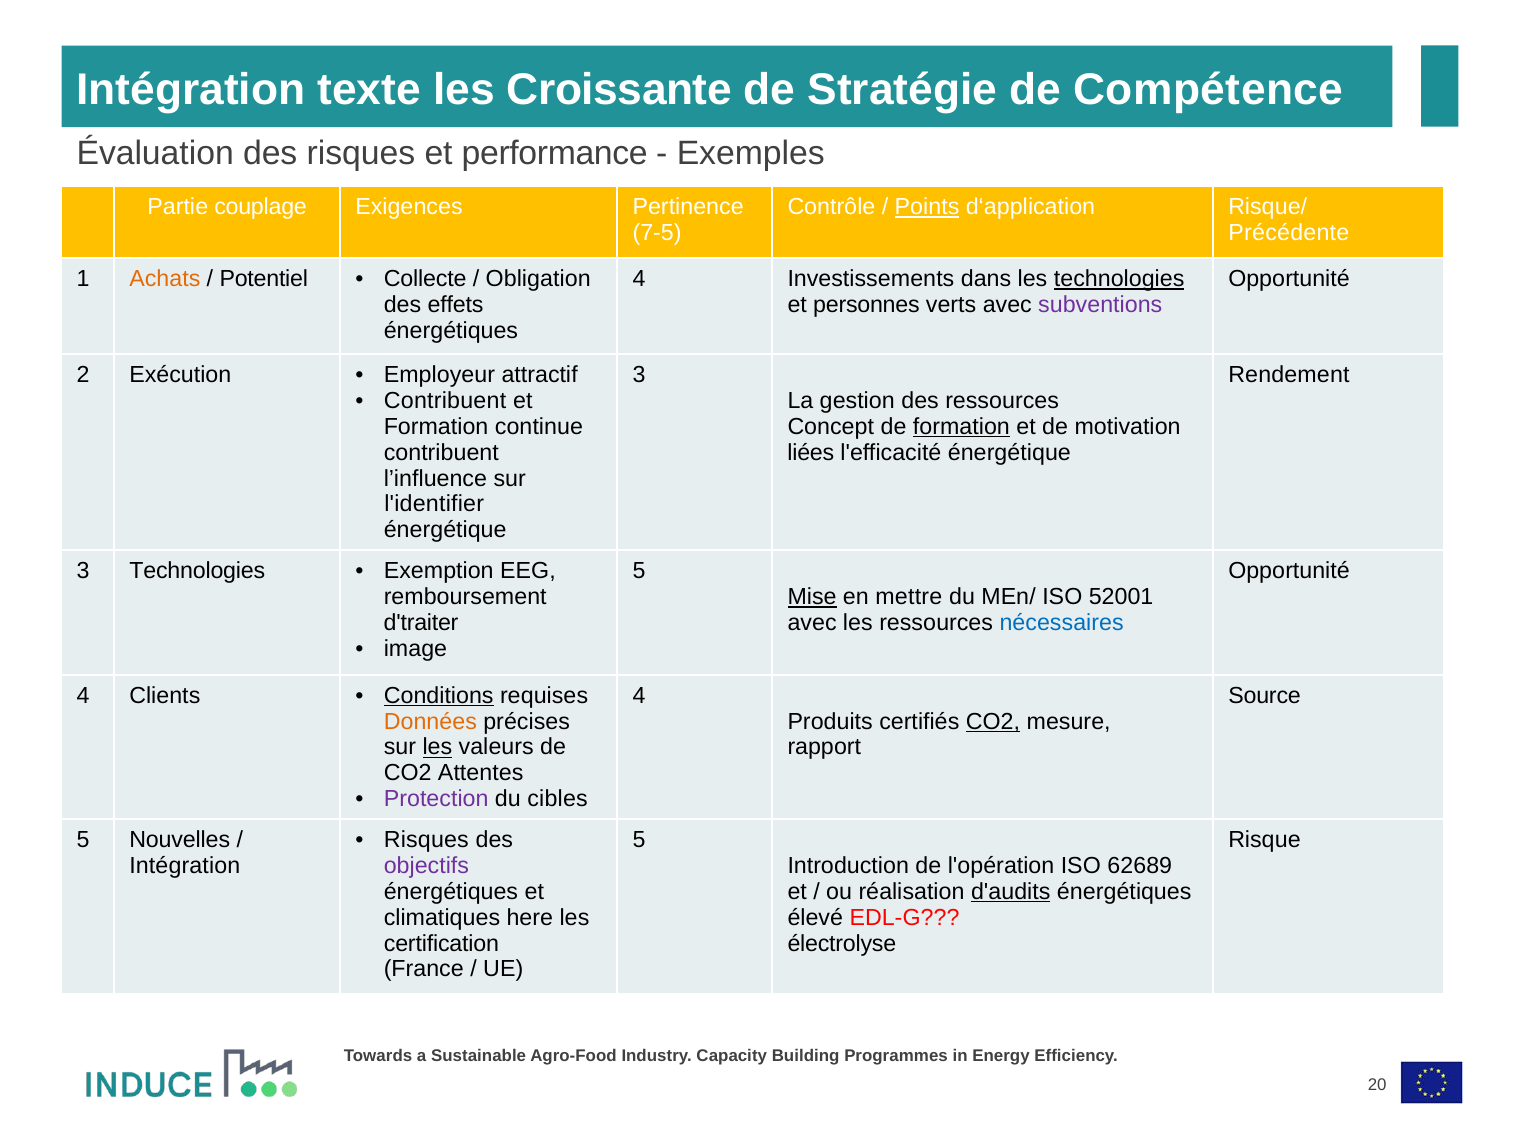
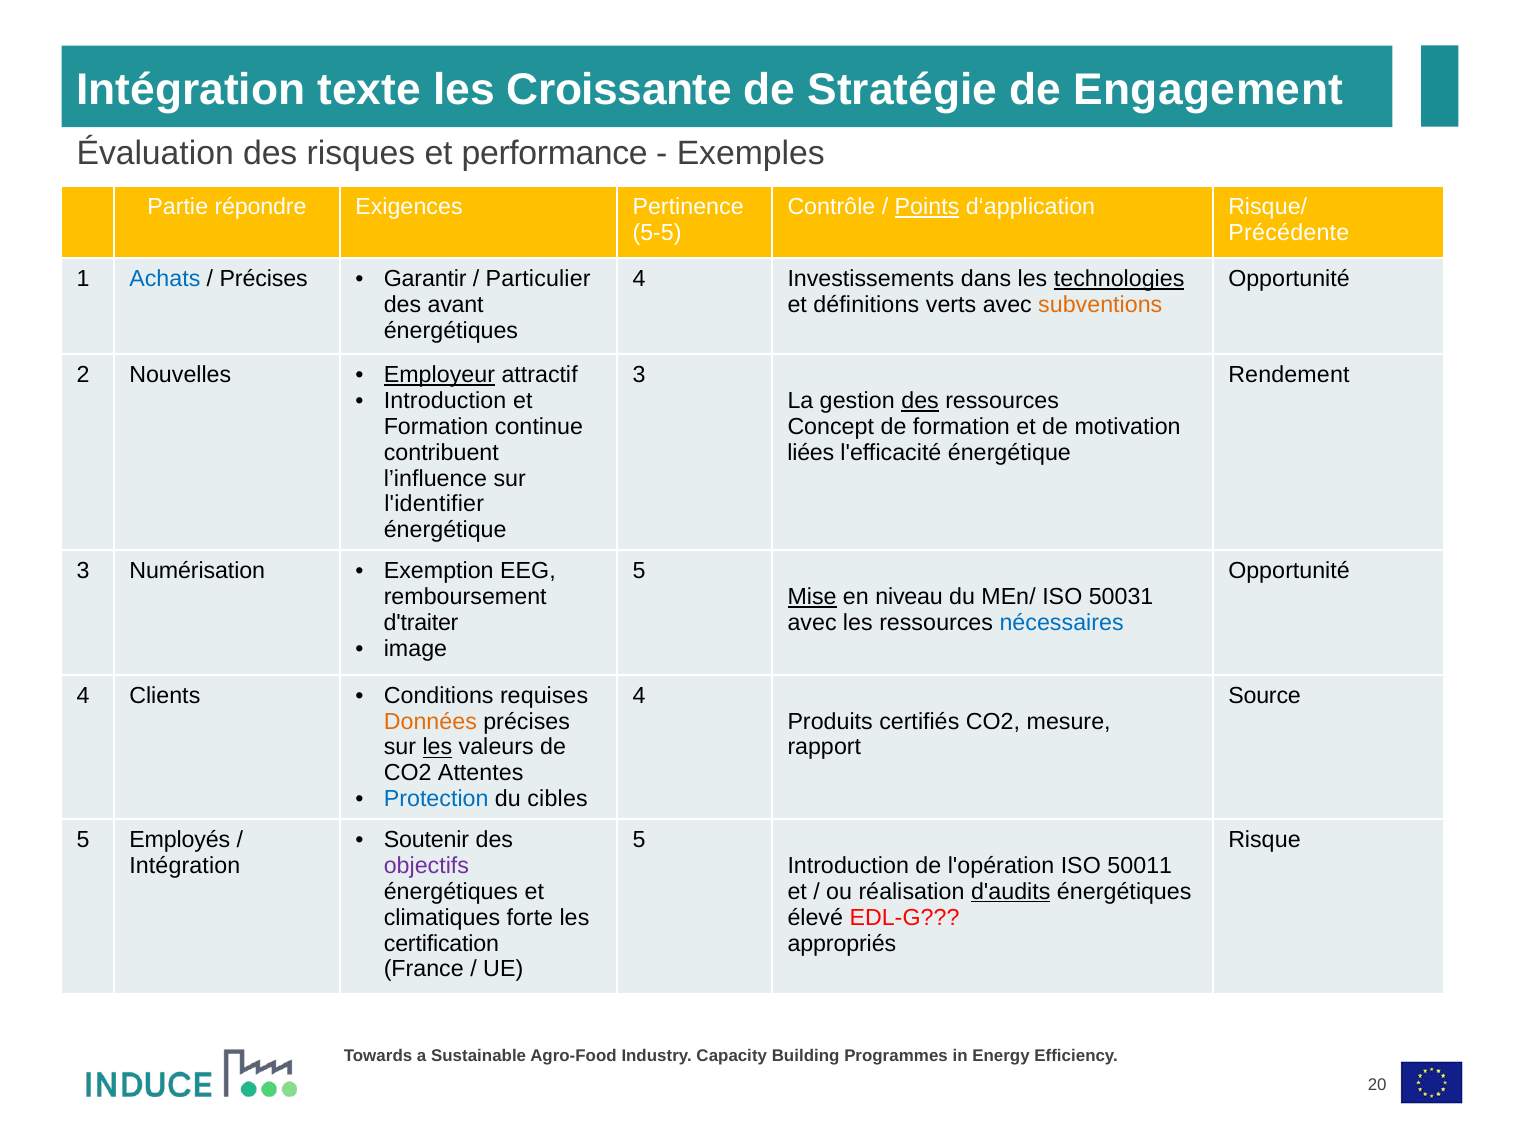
Compétence: Compétence -> Engagement (1208, 89)
couplage: couplage -> répondre (260, 207)
7-5: 7-5 -> 5-5 (657, 233)
Achats colour: orange -> blue (165, 279)
Potentiel: Potentiel -> Précises (264, 279)
Collecte: Collecte -> Garantir (425, 279)
Obligation: Obligation -> Particulier (538, 279)
effets: effets -> avant (456, 305)
personnes: personnes -> définitions (866, 305)
subventions colour: purple -> orange (1100, 305)
Exécution: Exécution -> Nouvelles (180, 375)
Employeur underline: none -> present (439, 375)
Contribuent: Contribuent -> Introduction (445, 401)
des underline: none -> present (920, 401)
formation underline: present -> none (961, 427)
3 Technologies: Technologies -> Numérisation (197, 571)
mettre: mettre -> niveau (909, 597)
52001: 52001 -> 50031 (1121, 597)
Conditions underline: present -> none (439, 696)
CO2 underline: present -> none (993, 721)
Protection colour: purple -> blue (436, 799)
Risques: Risques -> Soutenir (426, 840)
Nouvelles: Nouvelles -> Employés (180, 840)
62689: 62689 -> 50011 (1140, 866)
here: here -> forte (530, 918)
électrolyse: électrolyse -> appropriés (842, 943)
